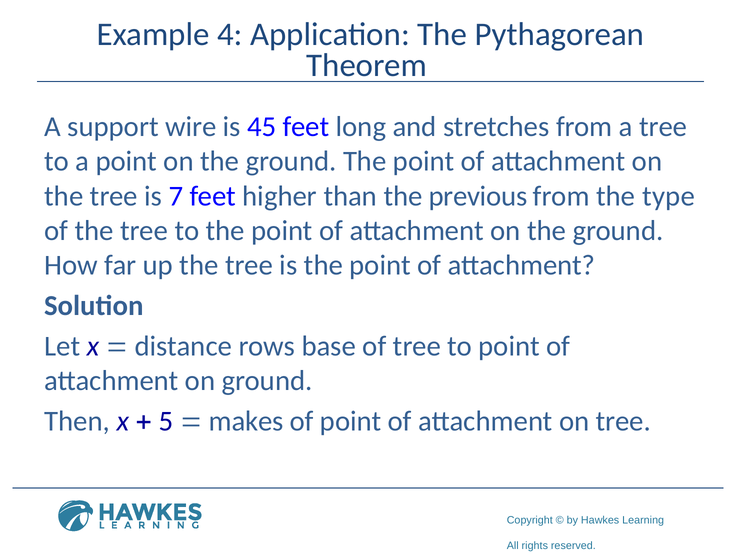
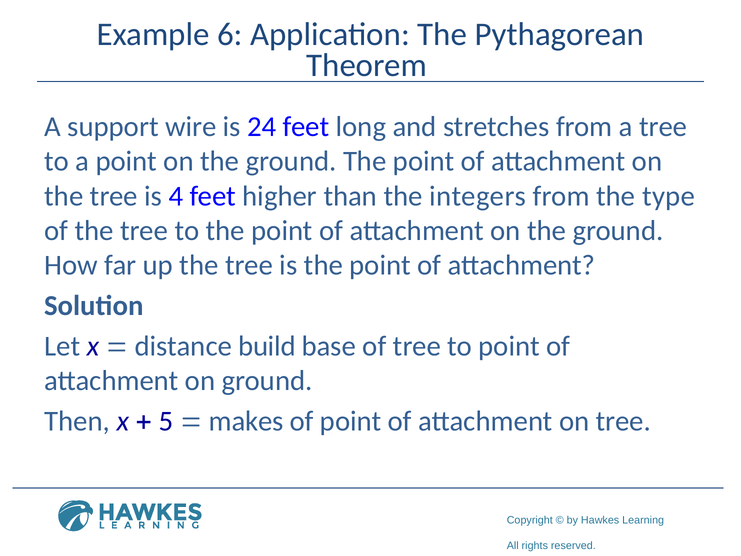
4: 4 -> 6 (230, 34)
45: 45 -> 24 (262, 127)
7: 7 -> 4 (176, 196)
previous: previous -> integers (478, 196)
rows: rows -> build (267, 346)
